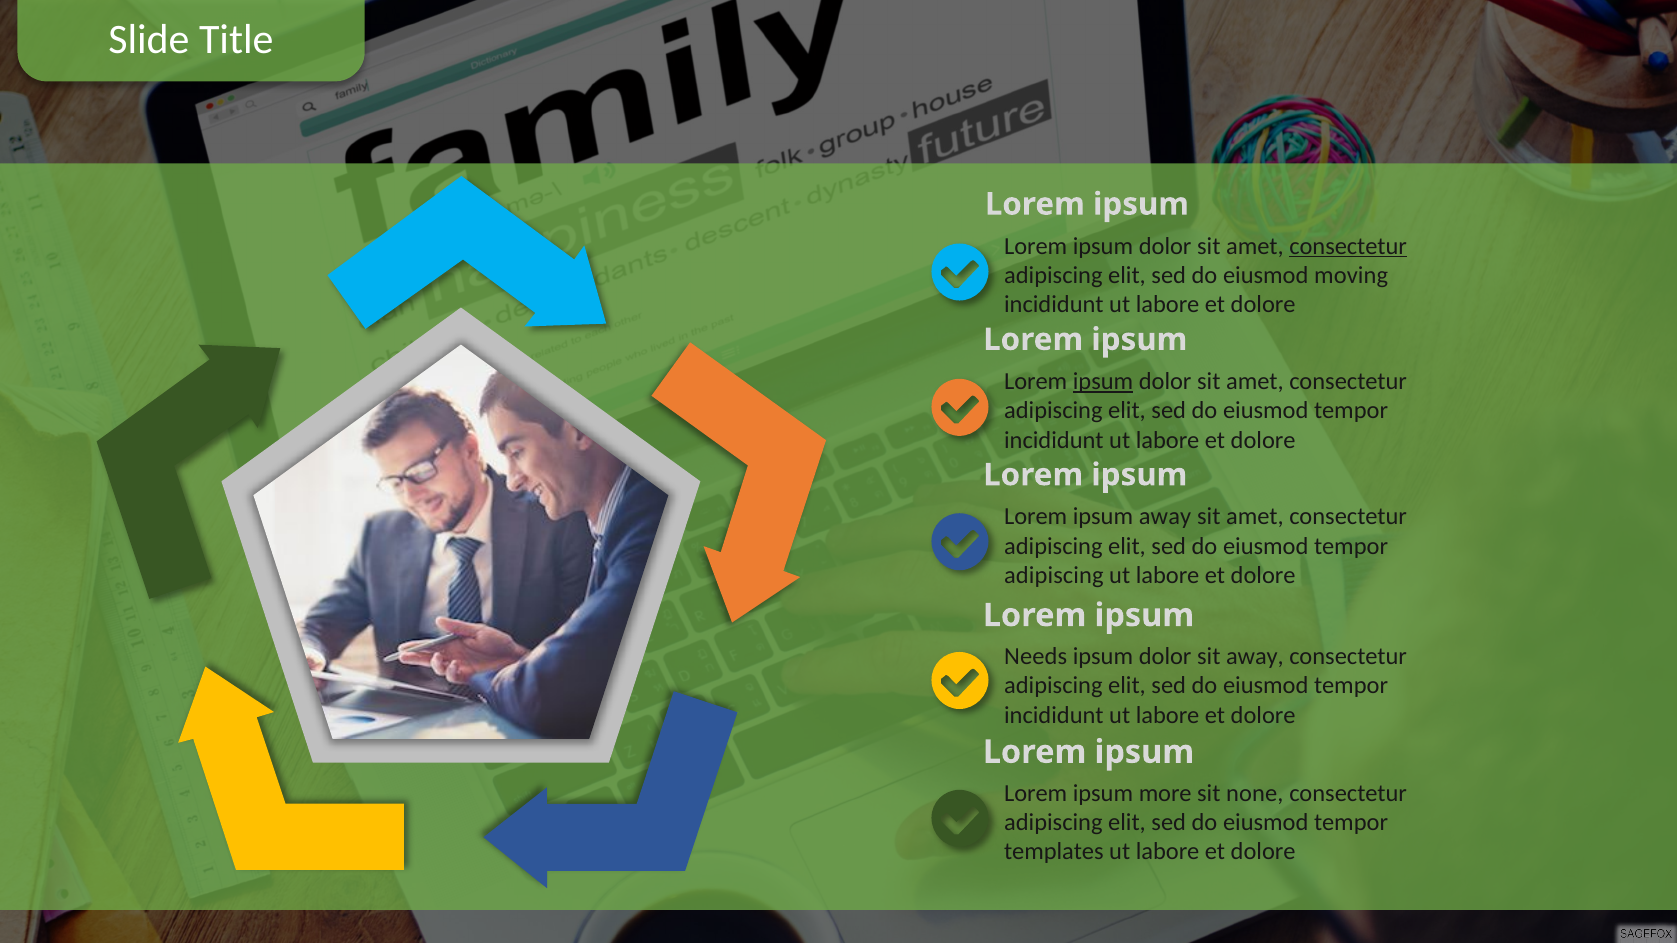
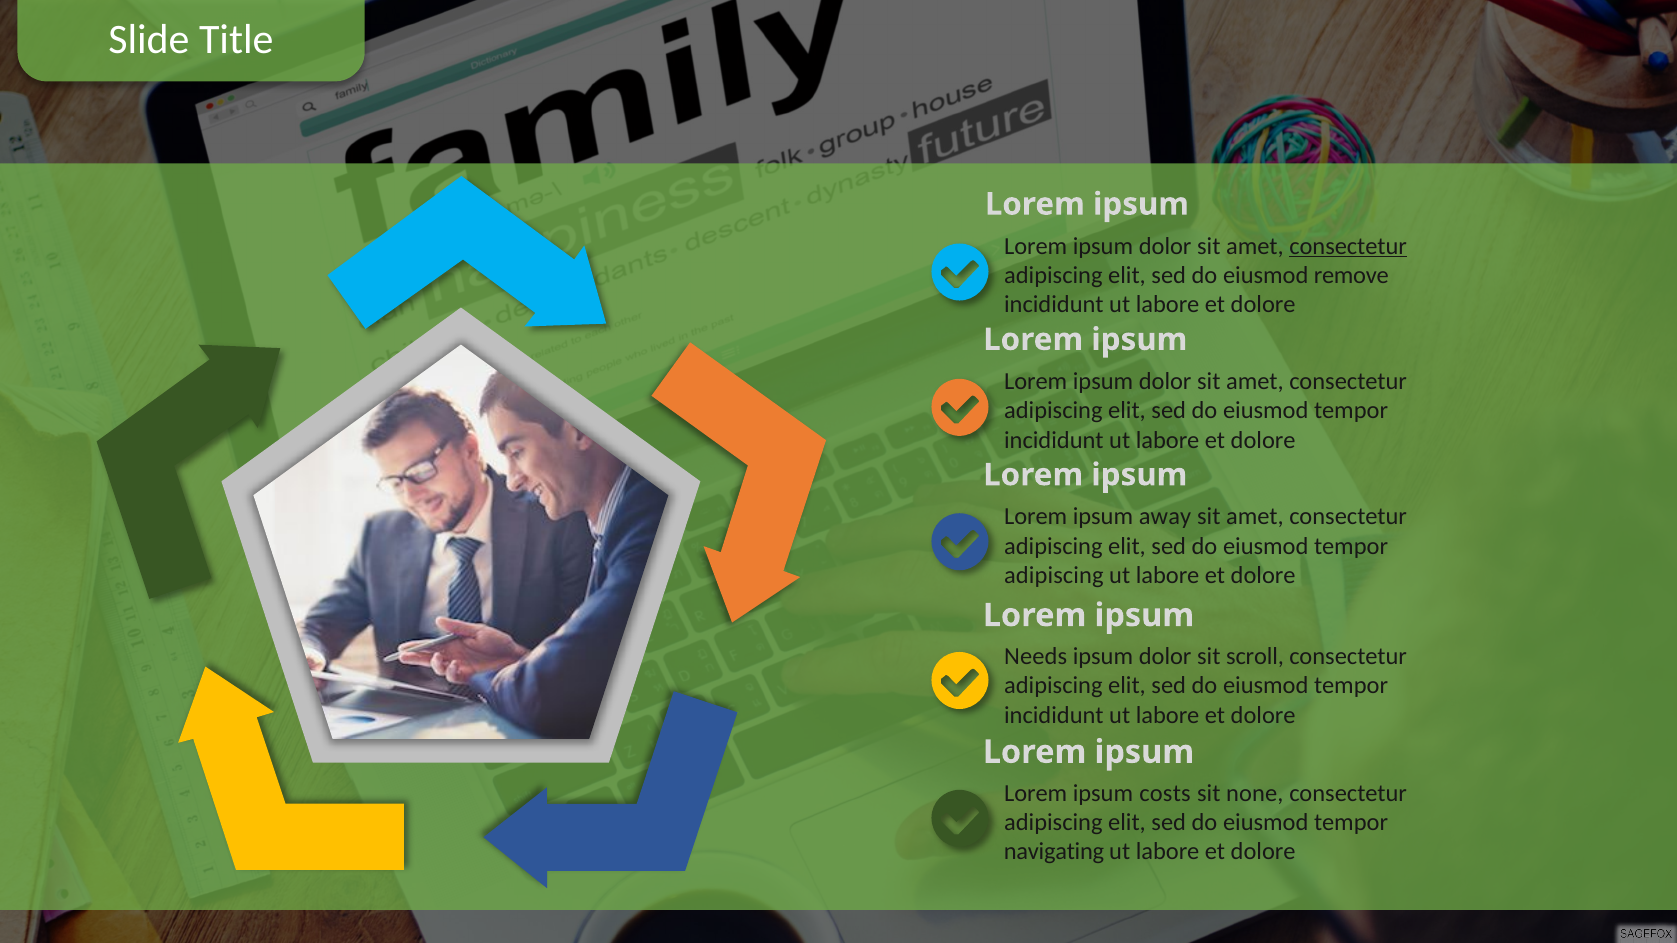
moving: moving -> remove (1351, 276)
ipsum underline: present -> none (1103, 382)
sit away: away -> scroll (1255, 657)
more: more -> costs (1165, 793)
templates: templates -> navigating (1054, 852)
